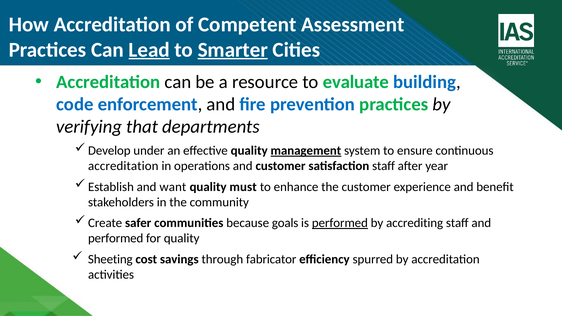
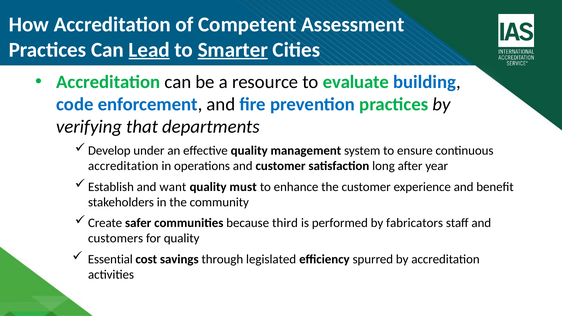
management underline: present -> none (306, 151)
satisfaction staff: staff -> long (383, 166)
goals: goals -> third (285, 223)
performed underline: present -> none (340, 223)
accrediting: accrediting -> fabricators (415, 223)
performed: performed -> customers (116, 238)
Sheeting: Sheeting -> Essential (110, 259)
fabricator: fabricator -> legislated (271, 259)
